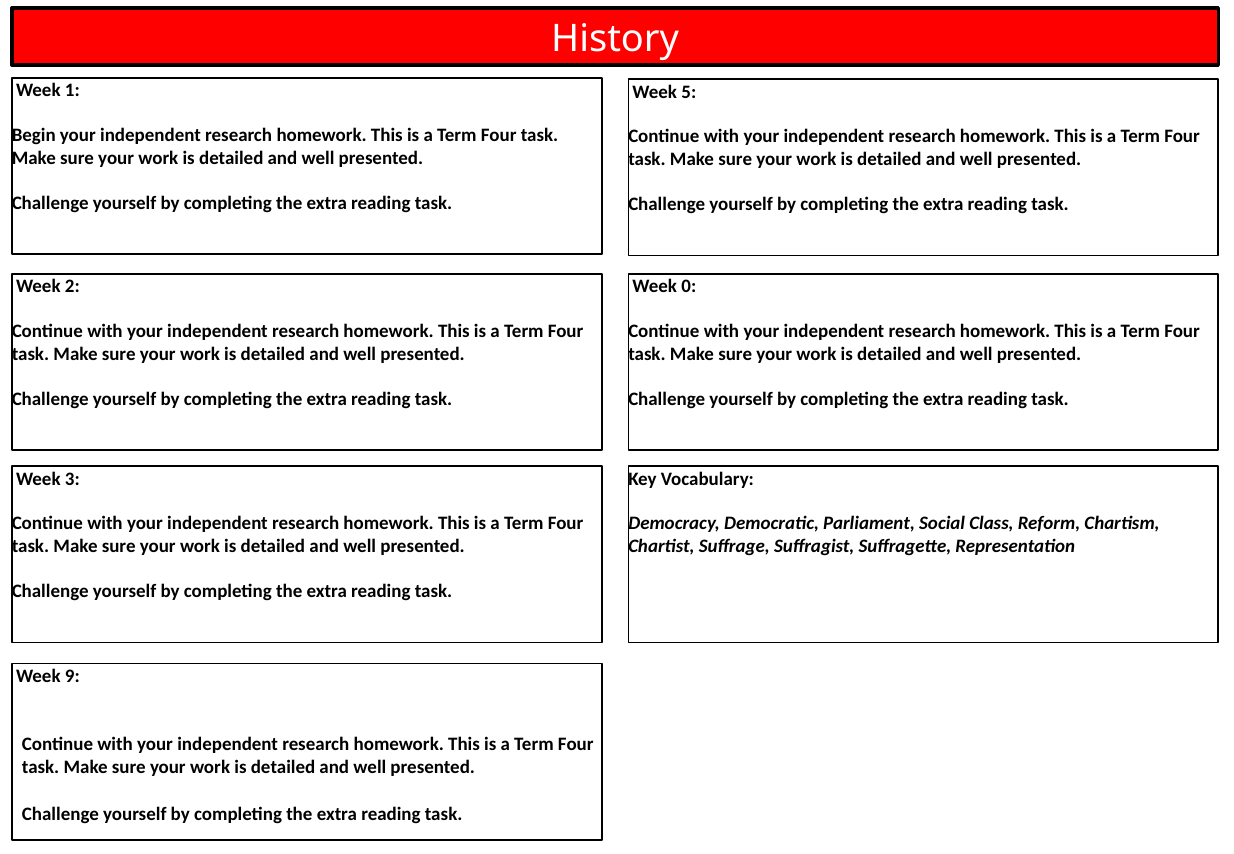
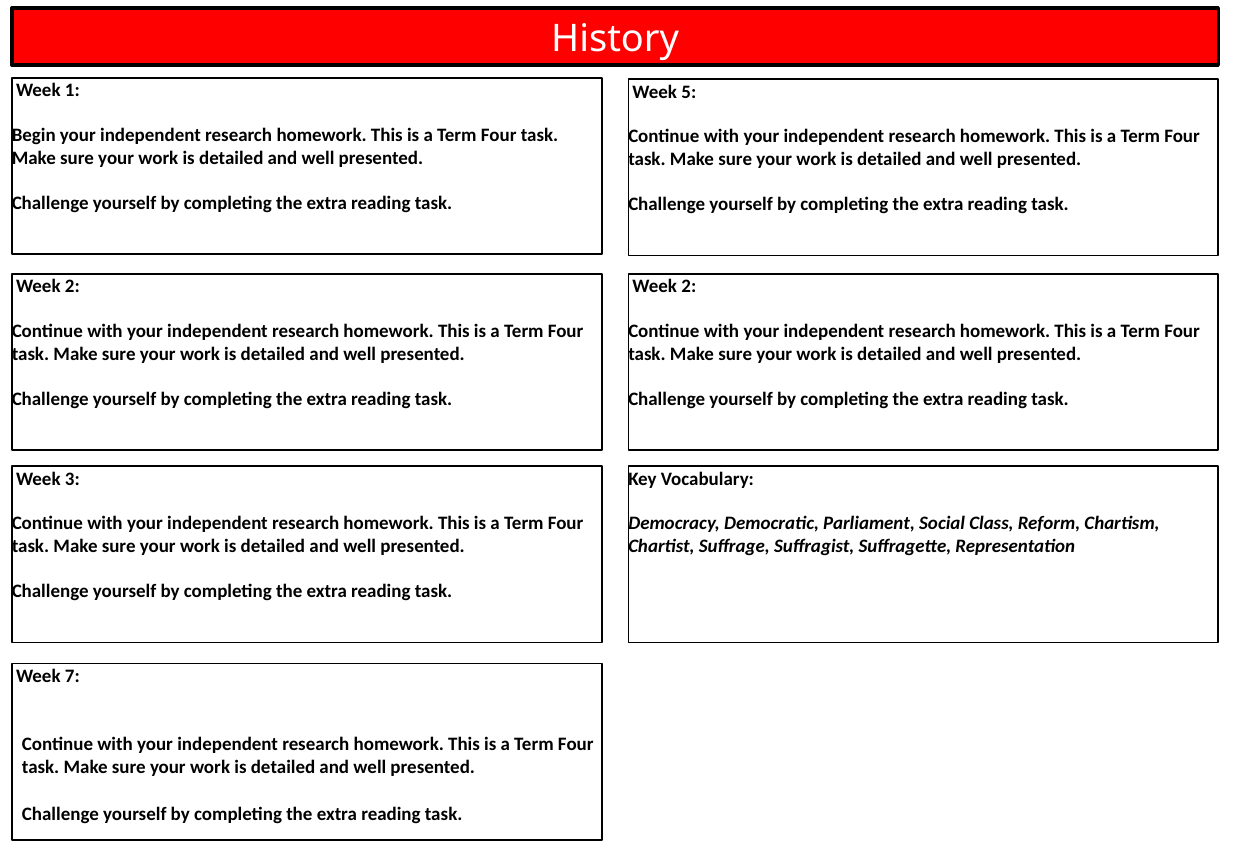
0: 0 -> 2 (689, 287)
9: 9 -> 7 (72, 677)
